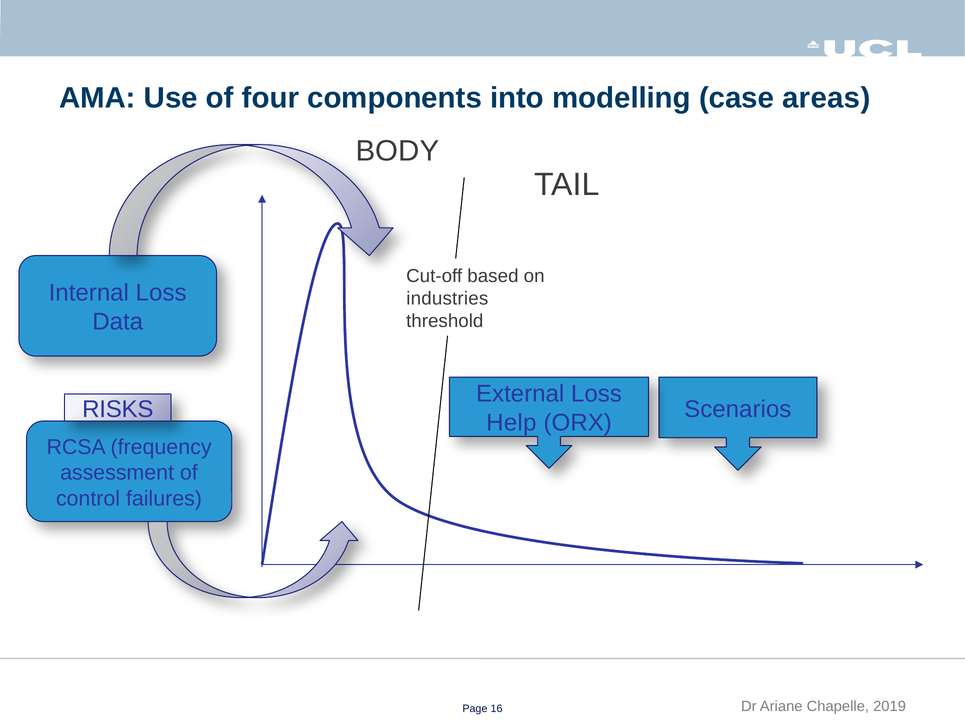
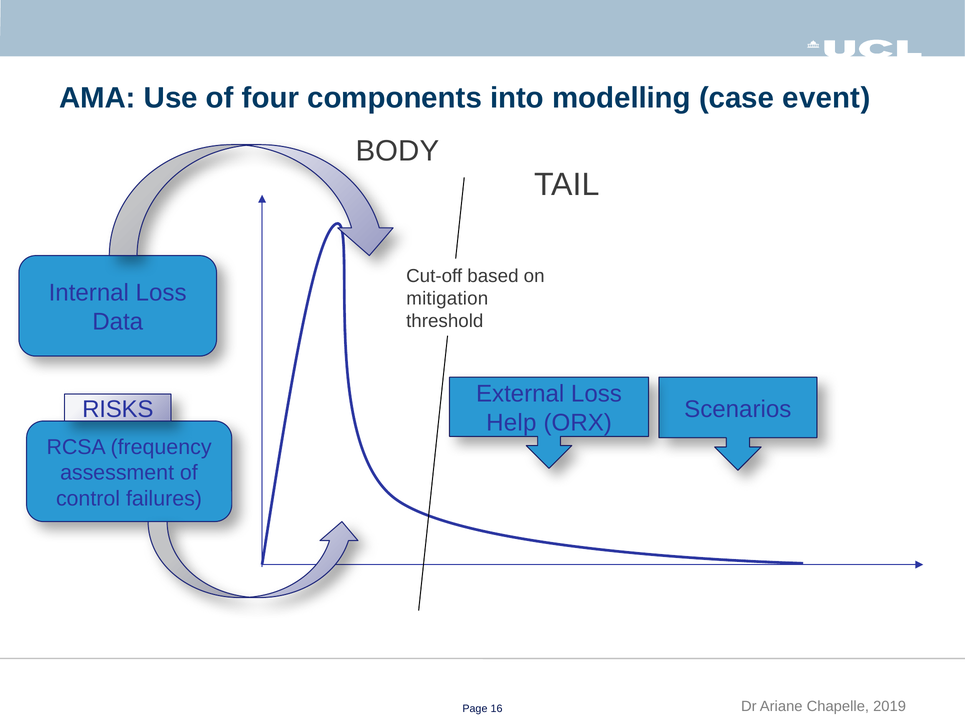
areas: areas -> event (826, 98)
industries: industries -> mitigation (447, 298)
